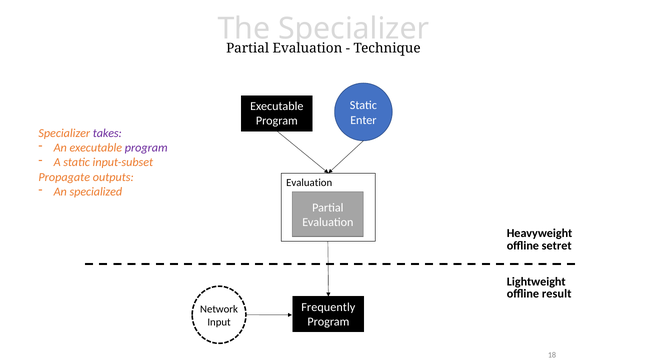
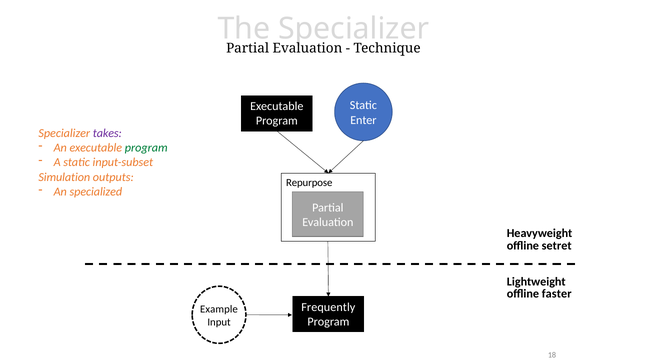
program colour: purple -> green (146, 148)
Propagate: Propagate -> Simulation (64, 177)
Evaluation: Evaluation -> Repurpose (309, 183)
result: result -> faster (557, 294)
Network: Network -> Example (219, 309)
